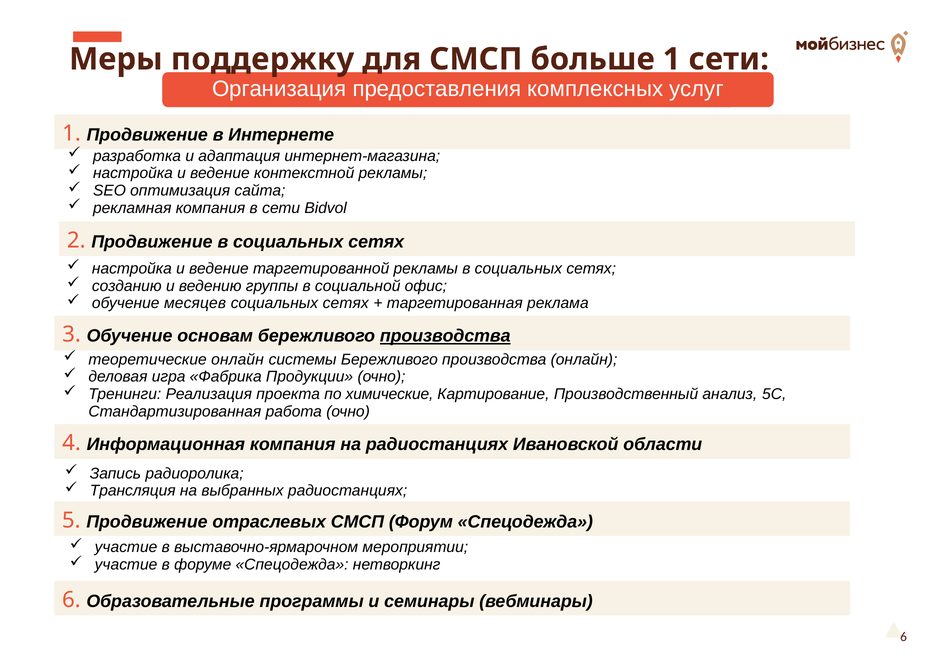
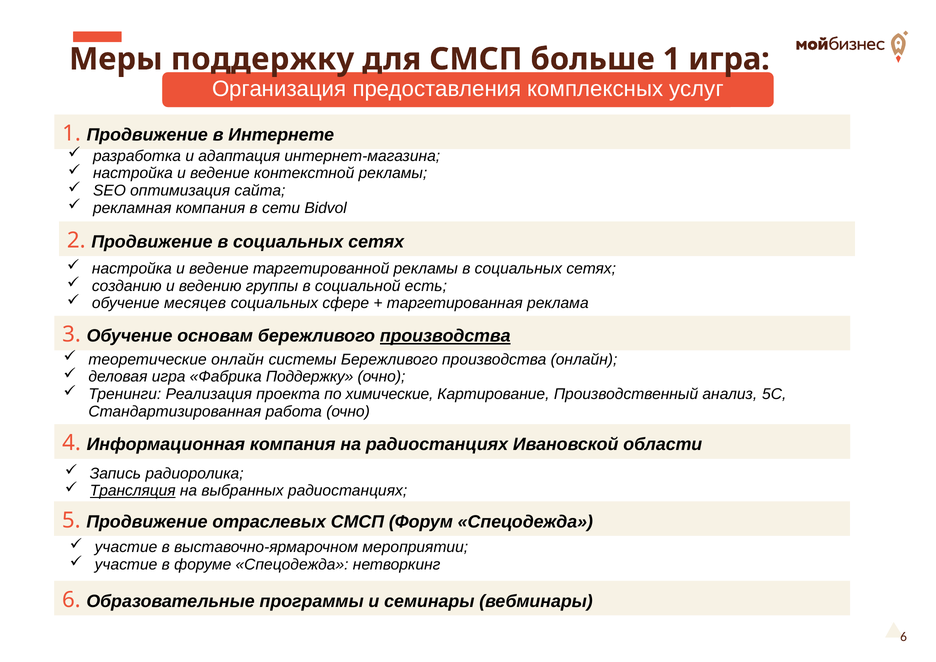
1 сети: сети -> игра (729, 59)
офис: офис -> есть (426, 286)
сетях: сетях -> сфере (346, 303)
Фабрика Продукции: Продукции -> Поддержку (310, 377)
Трансляция underline: none -> present (133, 491)
